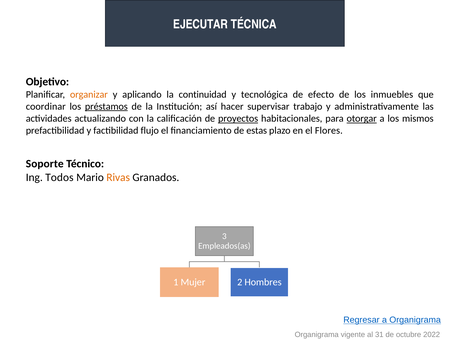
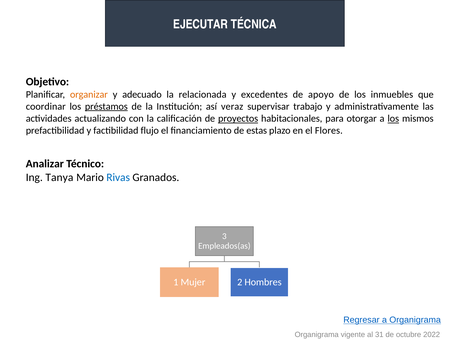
aplicando: aplicando -> adecuado (142, 94)
continuidad: continuidad -> relacionada (203, 94)
tecnológica: tecnológica -> excedentes (264, 94)
efecto: efecto -> apoyo (321, 94)
hacer: hacer -> veraz (232, 106)
otorgar underline: present -> none (362, 118)
los underline: none -> present (393, 118)
Soporte: Soporte -> Analizar (45, 164)
Todos: Todos -> Tanya (59, 177)
Rivas colour: orange -> blue (118, 177)
